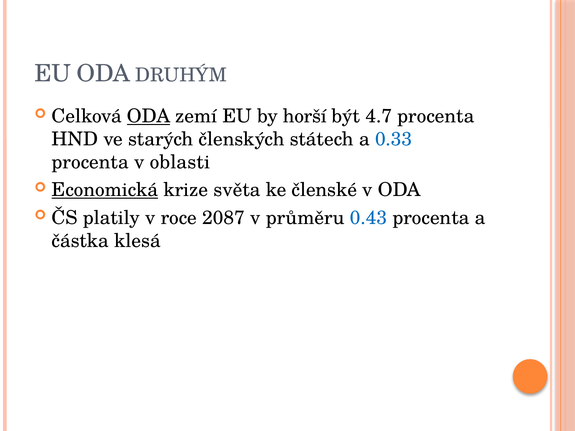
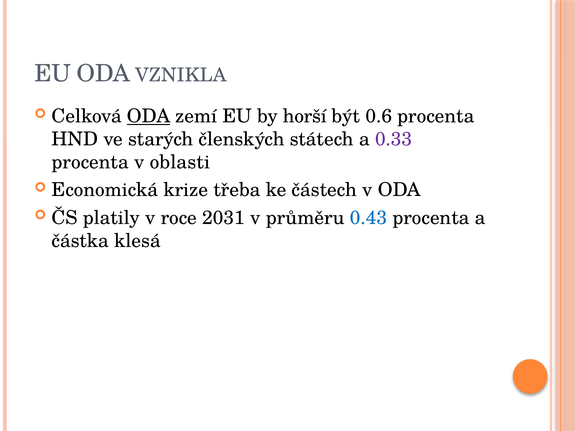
DRUHÝM: DRUHÝM -> VZNIKLA (181, 75)
4.7: 4.7 -> 0.6 (379, 116)
0.33 colour: blue -> purple (394, 139)
Economická underline: present -> none (105, 190)
světa: světa -> třeba (237, 190)
členské: členské -> částech (324, 190)
2087: 2087 -> 2031 (223, 218)
